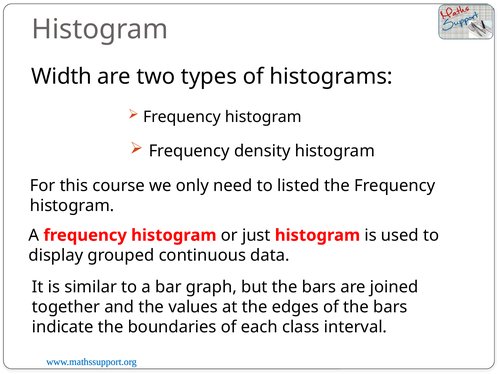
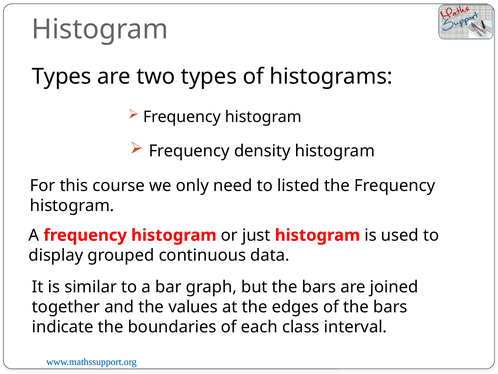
Width: Width -> Types (62, 76)
